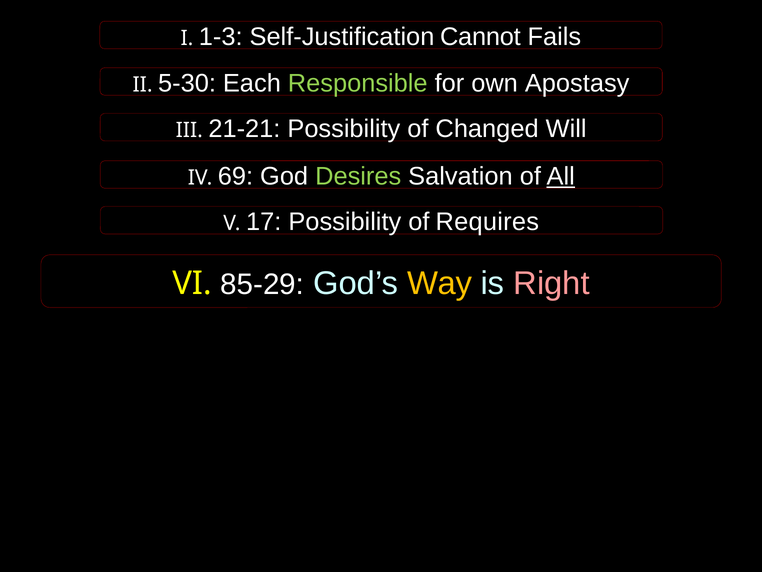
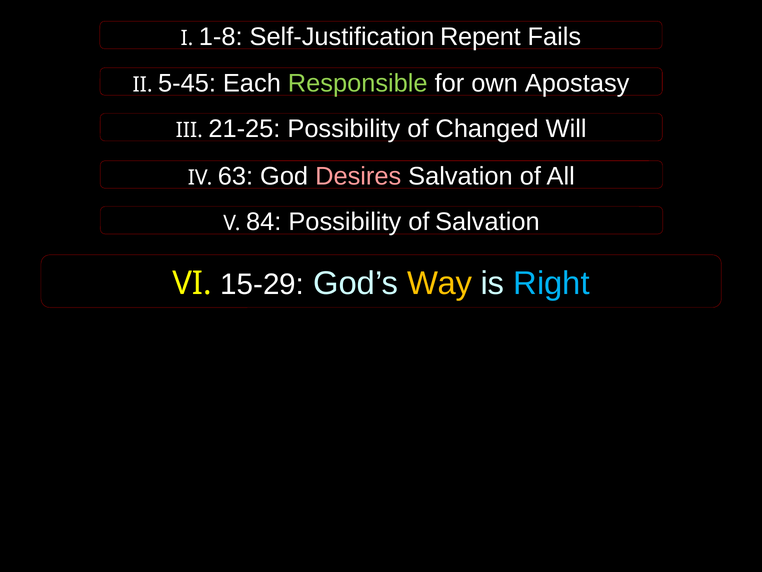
1-3: 1-3 -> 1-8 (221, 37)
Cannot: Cannot -> Repent (480, 37)
5-30: 5-30 -> 5-45 (187, 83)
21-21: 21-21 -> 21-25 (244, 129)
69: 69 -> 63 (235, 176)
Desires colour: light green -> pink (358, 176)
All underline: present -> none (561, 176)
17: 17 -> 84 (264, 222)
of Requires: Requires -> Salvation (487, 222)
85-29: 85-29 -> 15-29 (262, 284)
Right colour: pink -> light blue (552, 283)
